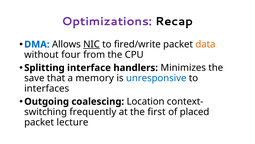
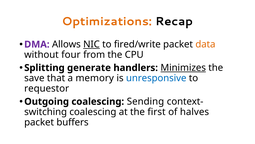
Optimizations colour: purple -> orange (107, 21)
DMA colour: blue -> purple (37, 44)
interface: interface -> generate (89, 68)
Minimizes underline: none -> present (183, 68)
interfaces: interfaces -> requestor (47, 88)
Location: Location -> Sending (145, 101)
frequently: frequently -> coalescing (93, 112)
placed: placed -> halves (194, 112)
lecture: lecture -> buffers (73, 122)
